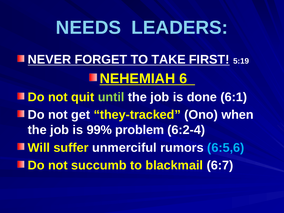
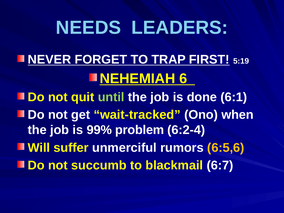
TAKE: TAKE -> TRAP (169, 60)
they-tracked: they-tracked -> wait-tracked (137, 115)
6:5,6 colour: light blue -> yellow (226, 148)
